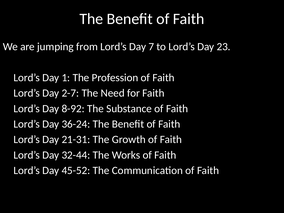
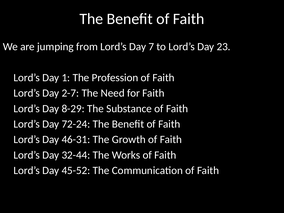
8-92: 8-92 -> 8-29 (73, 109)
36-24: 36-24 -> 72-24 (76, 124)
21-31: 21-31 -> 46-31 (76, 140)
